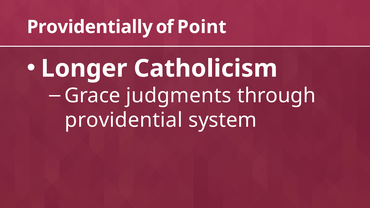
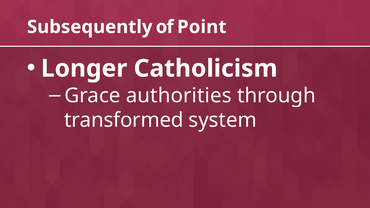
Providentially: Providentially -> Subsequently (90, 27)
judgments: judgments -> authorities (179, 96)
providential: providential -> transformed (124, 120)
